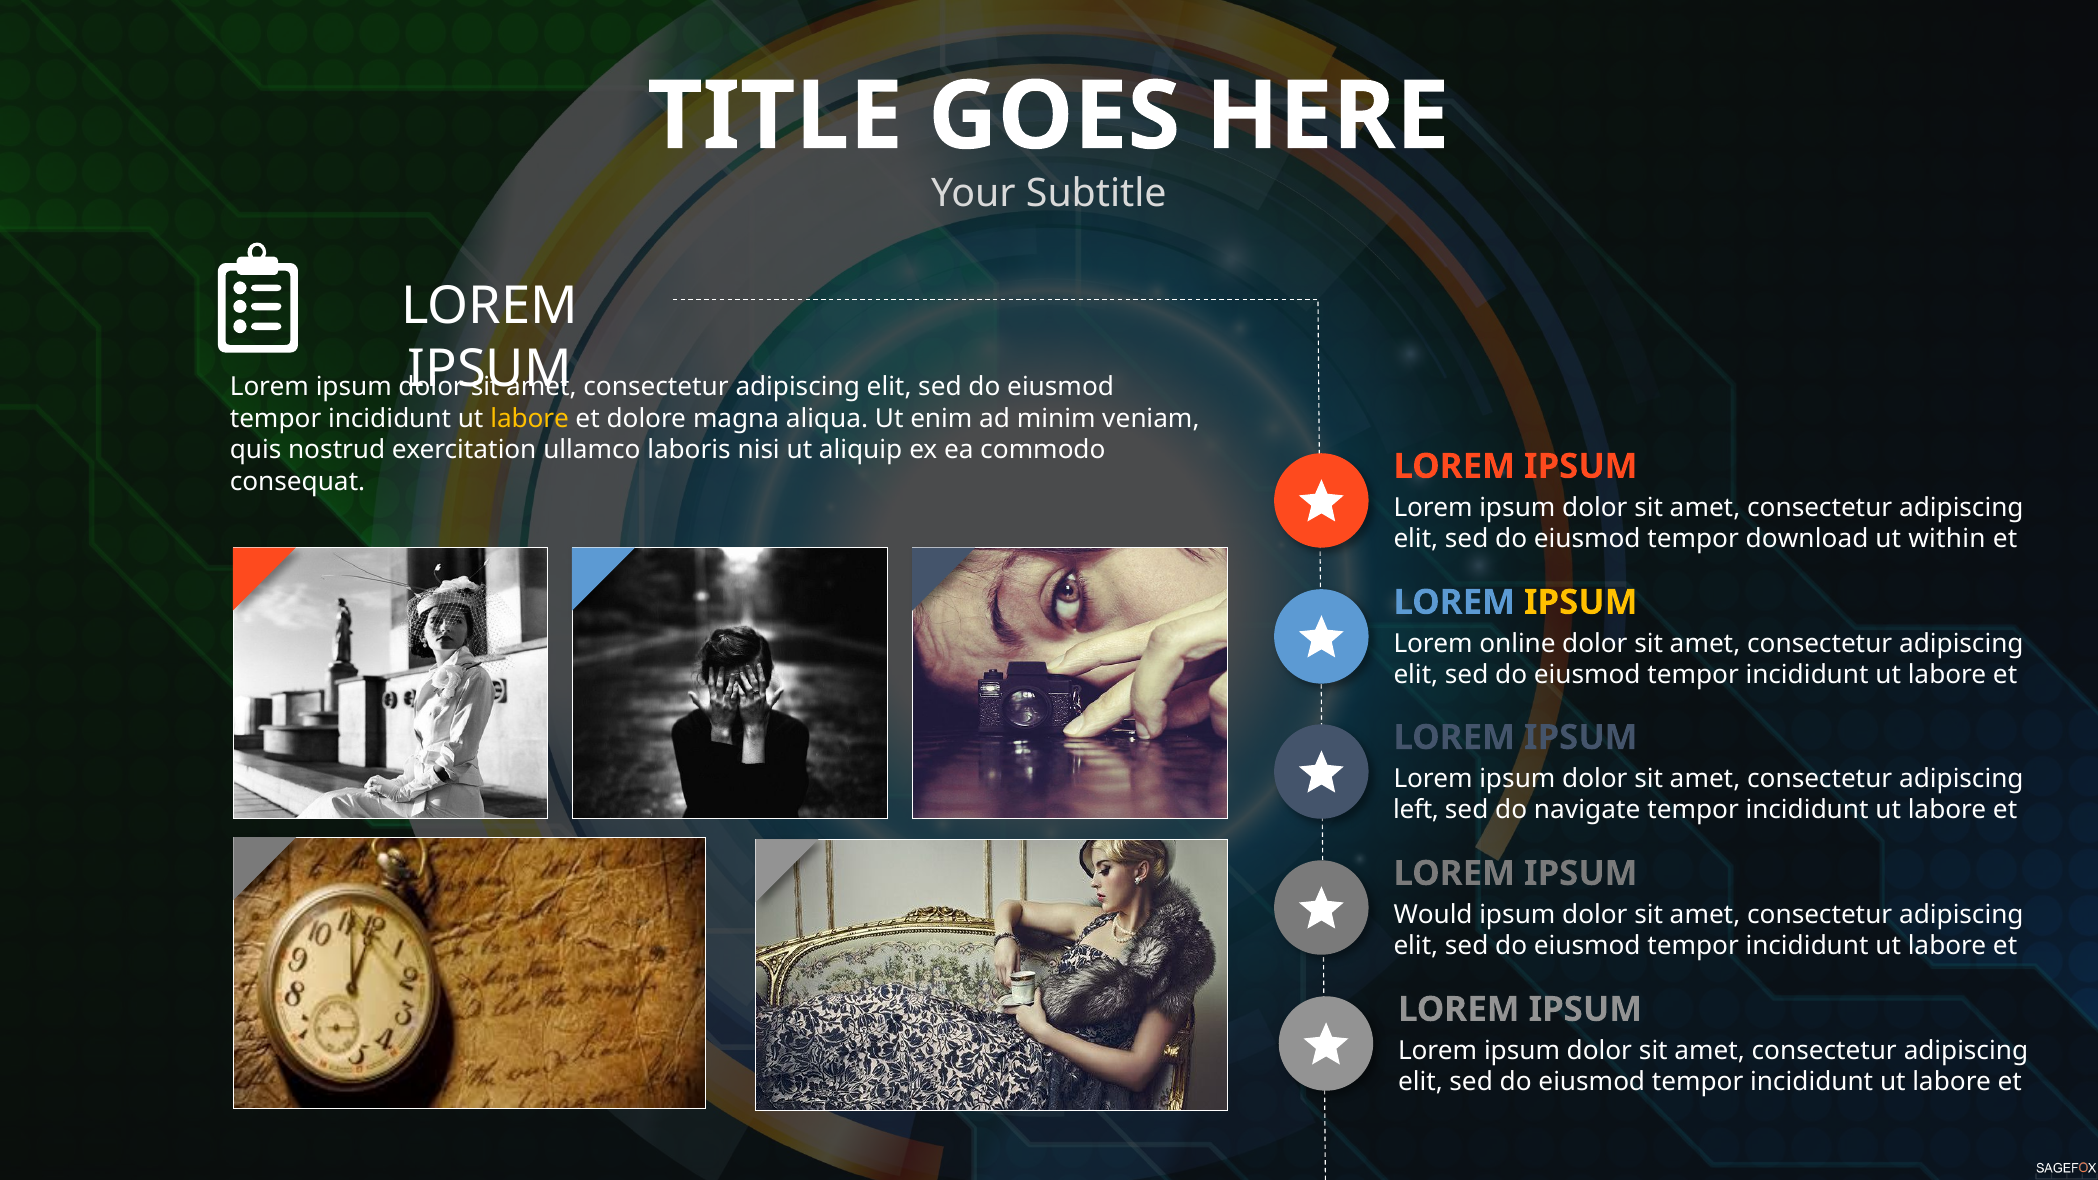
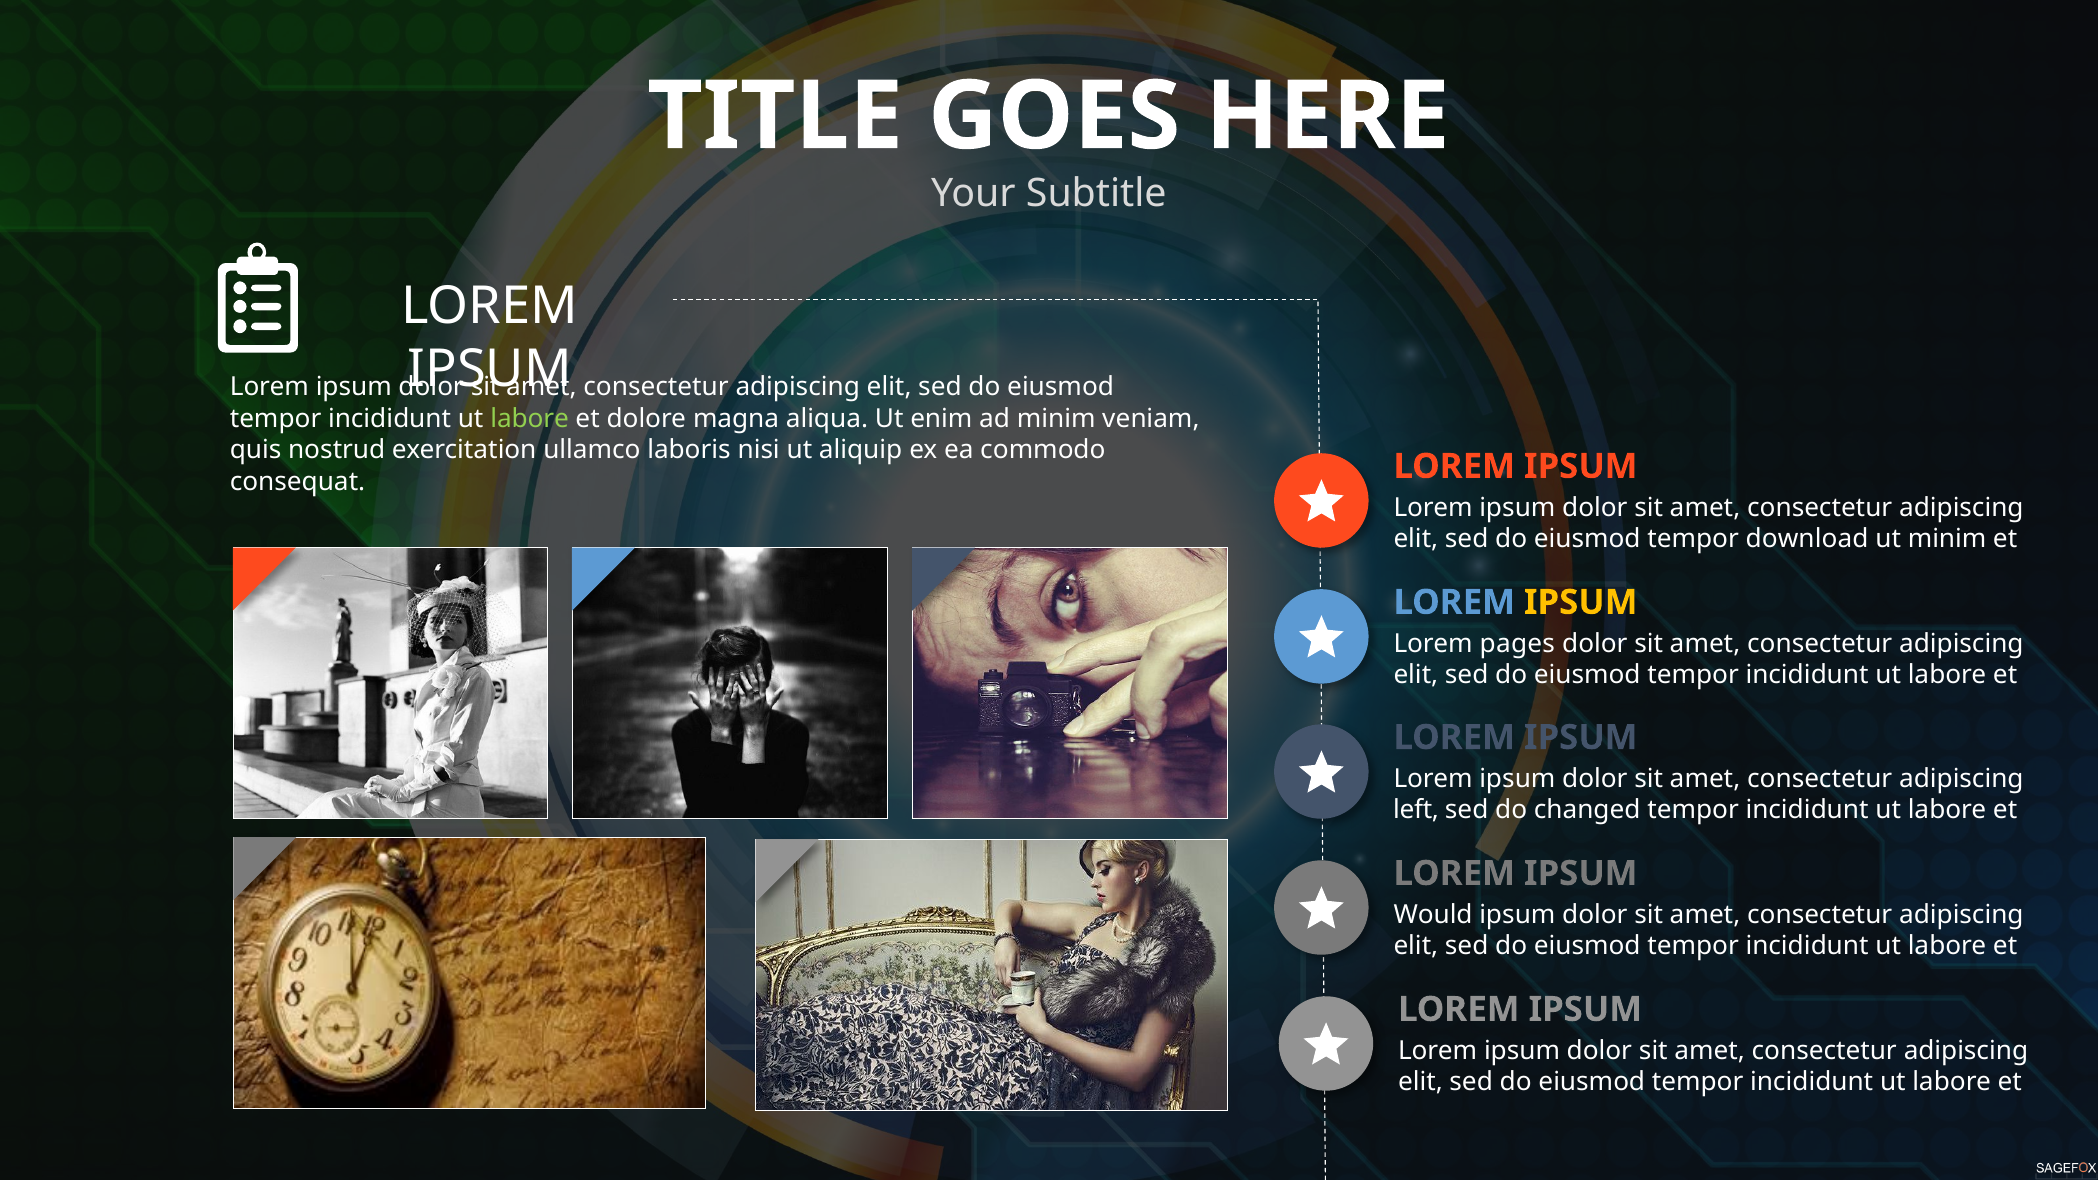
labore colour: yellow -> light green (530, 419)
ut within: within -> minim (1947, 539)
online: online -> pages (1517, 644)
navigate: navigate -> changed (1587, 810)
